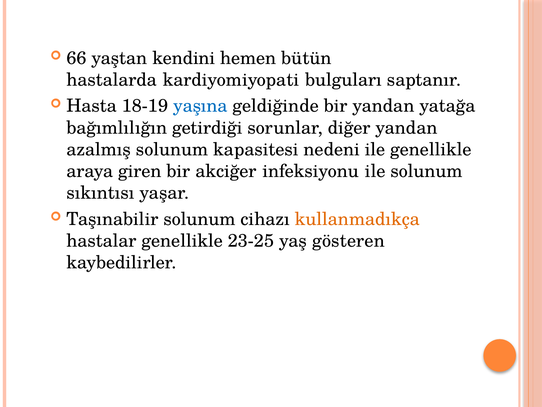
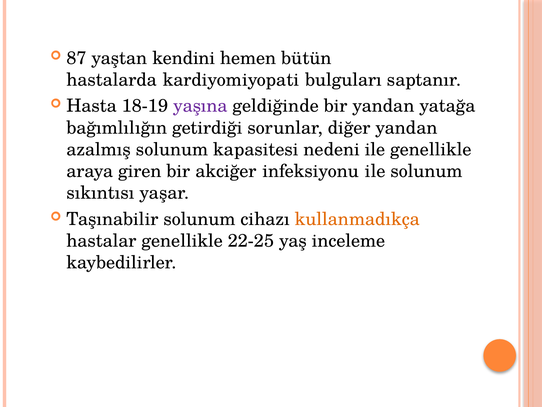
66: 66 -> 87 (76, 58)
yaşına colour: blue -> purple (200, 106)
23-25: 23-25 -> 22-25 (251, 240)
gösteren: gösteren -> inceleme (349, 240)
